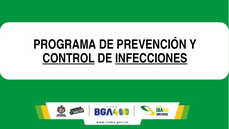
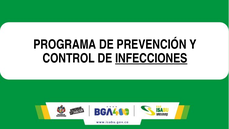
CONTROL underline: present -> none (69, 58)
